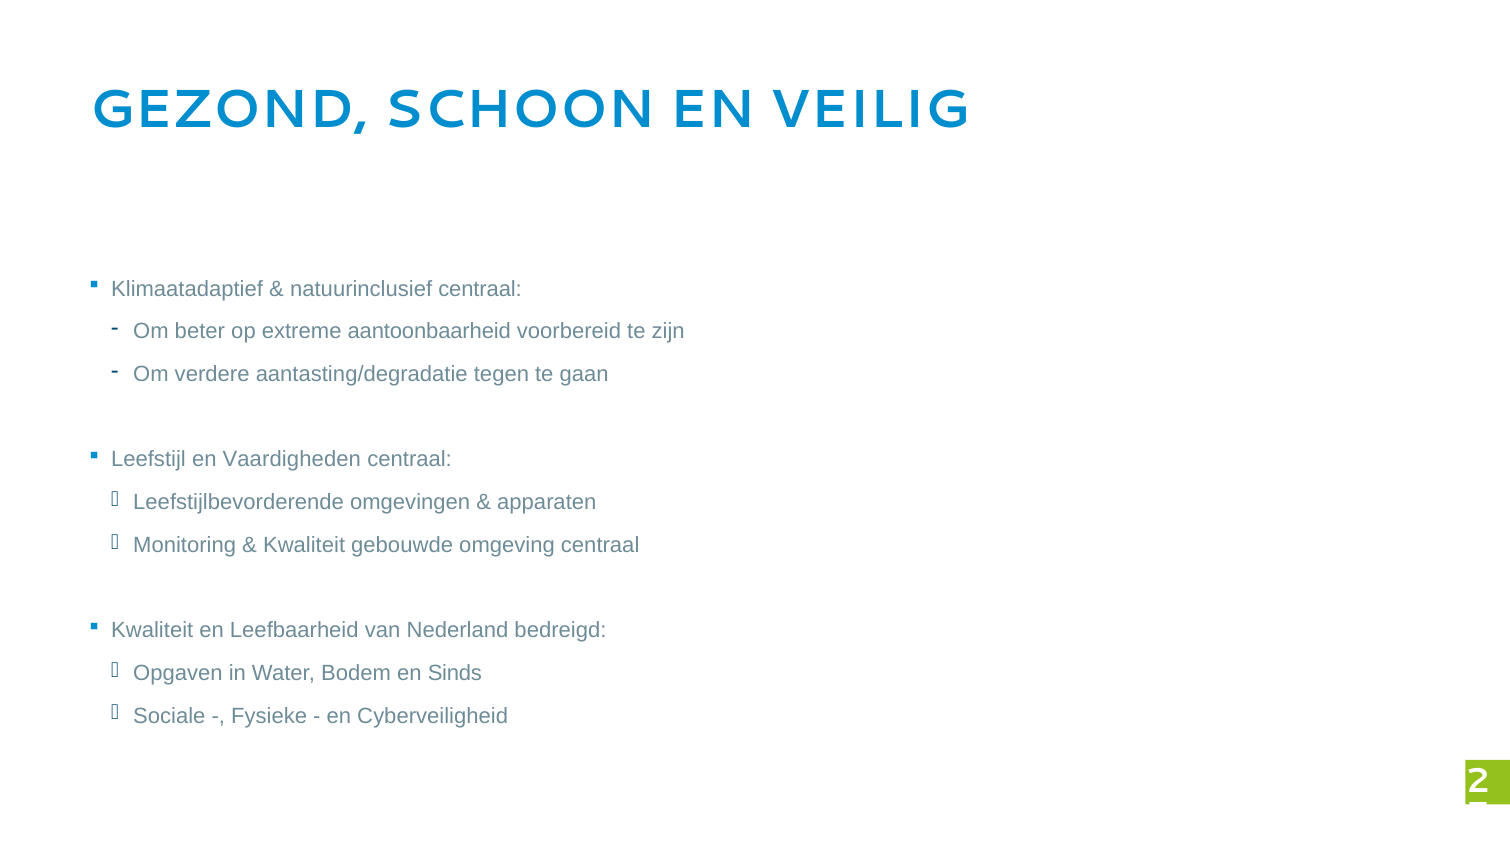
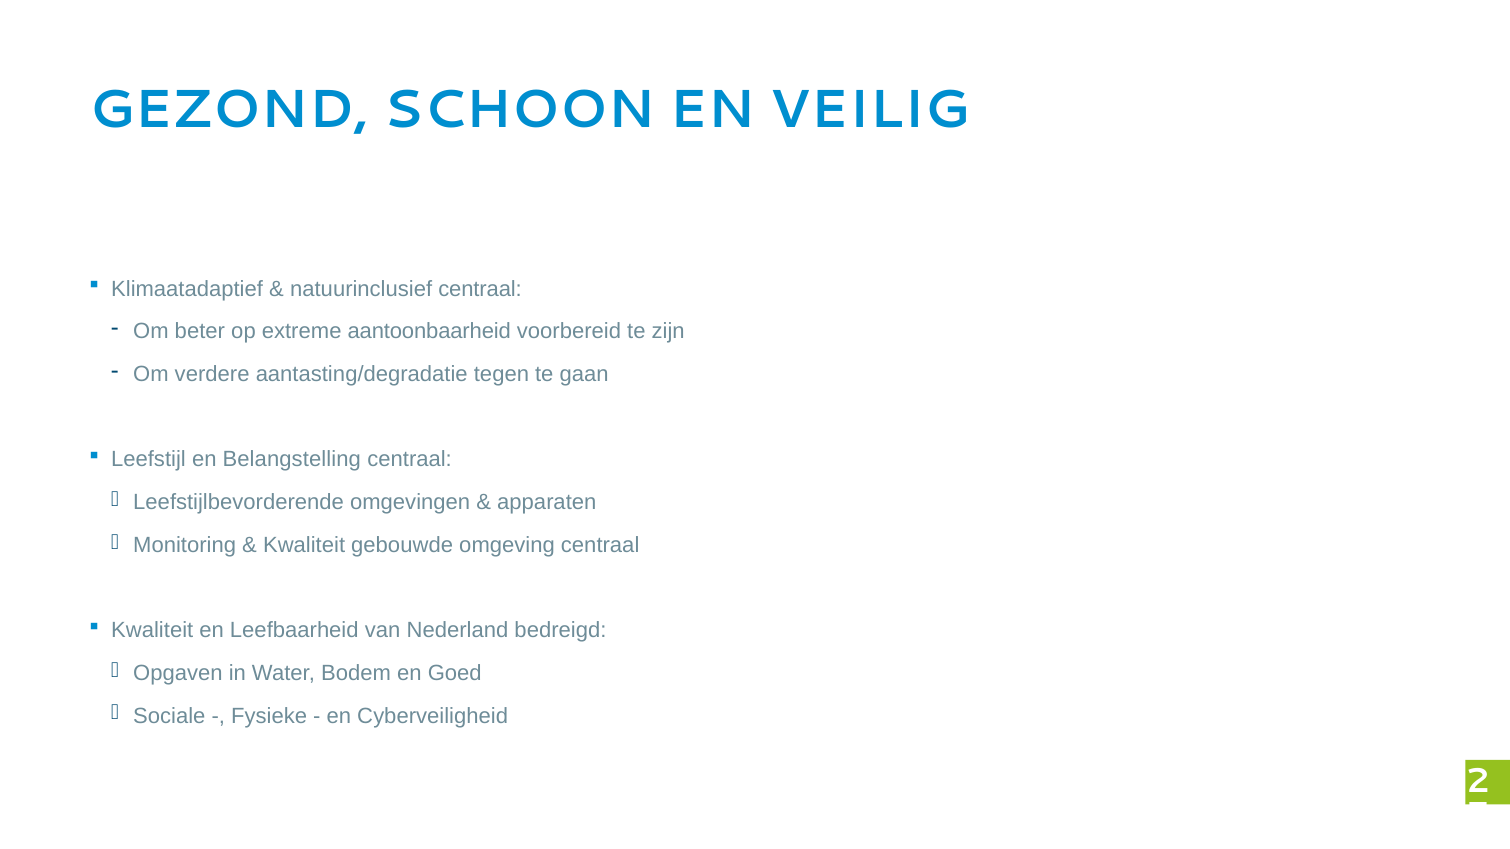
Vaardigheden: Vaardigheden -> Belangstelling (292, 460)
Sinds: Sinds -> Goed (455, 673)
